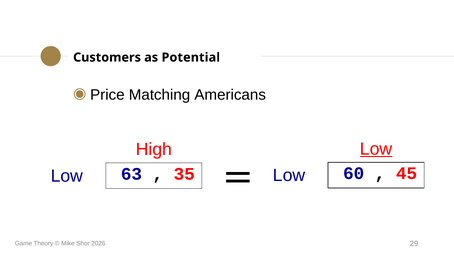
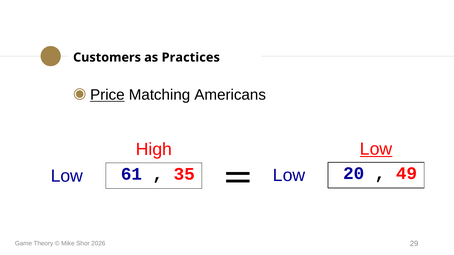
Potential: Potential -> Practices (191, 58)
Price underline: none -> present (107, 95)
60: 60 -> 20 (354, 174)
45: 45 -> 49 (407, 174)
63: 63 -> 61 (131, 174)
